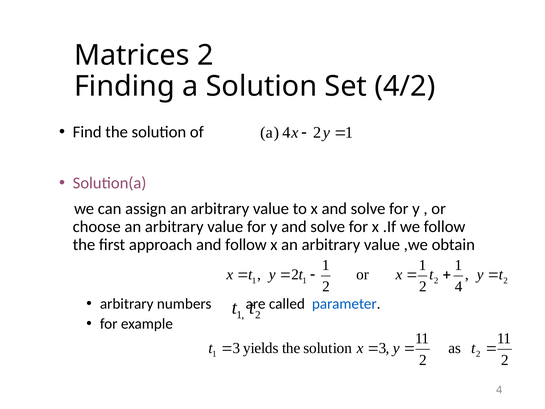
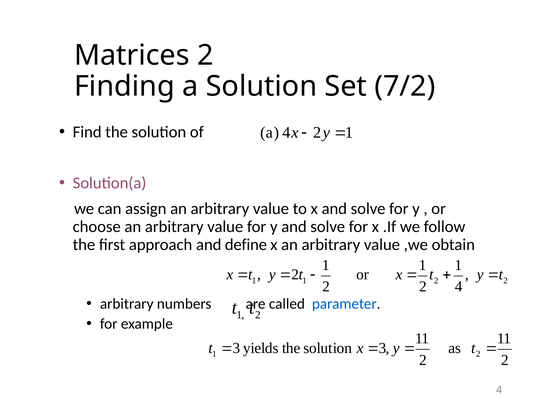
4/2: 4/2 -> 7/2 (405, 86)
and follow: follow -> define (246, 244)
